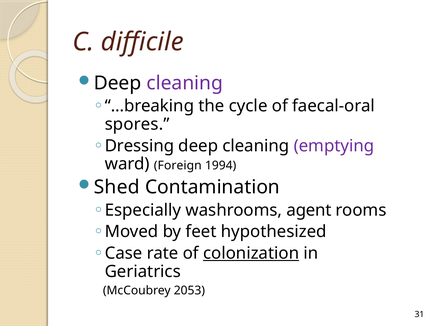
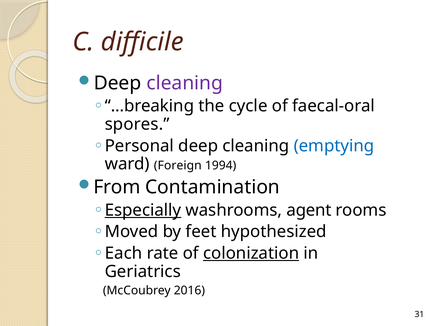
Dressing: Dressing -> Personal (139, 146)
emptying colour: purple -> blue (334, 146)
Shed: Shed -> From (117, 187)
Especially underline: none -> present (143, 210)
Case: Case -> Each (124, 253)
2053: 2053 -> 2016 (189, 290)
